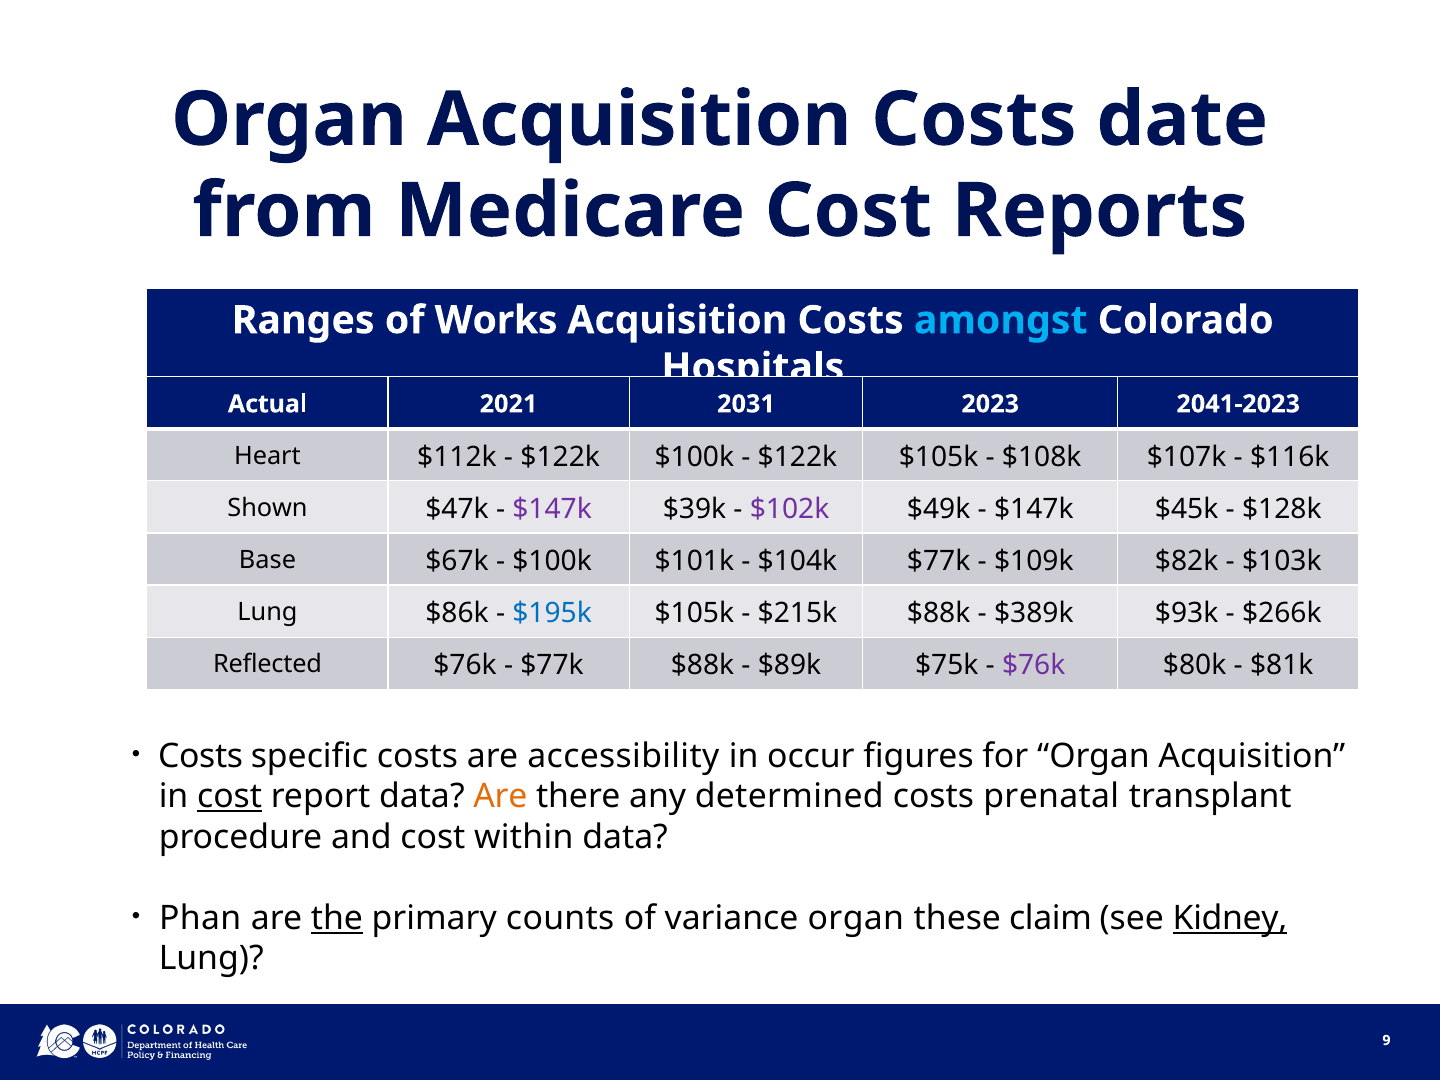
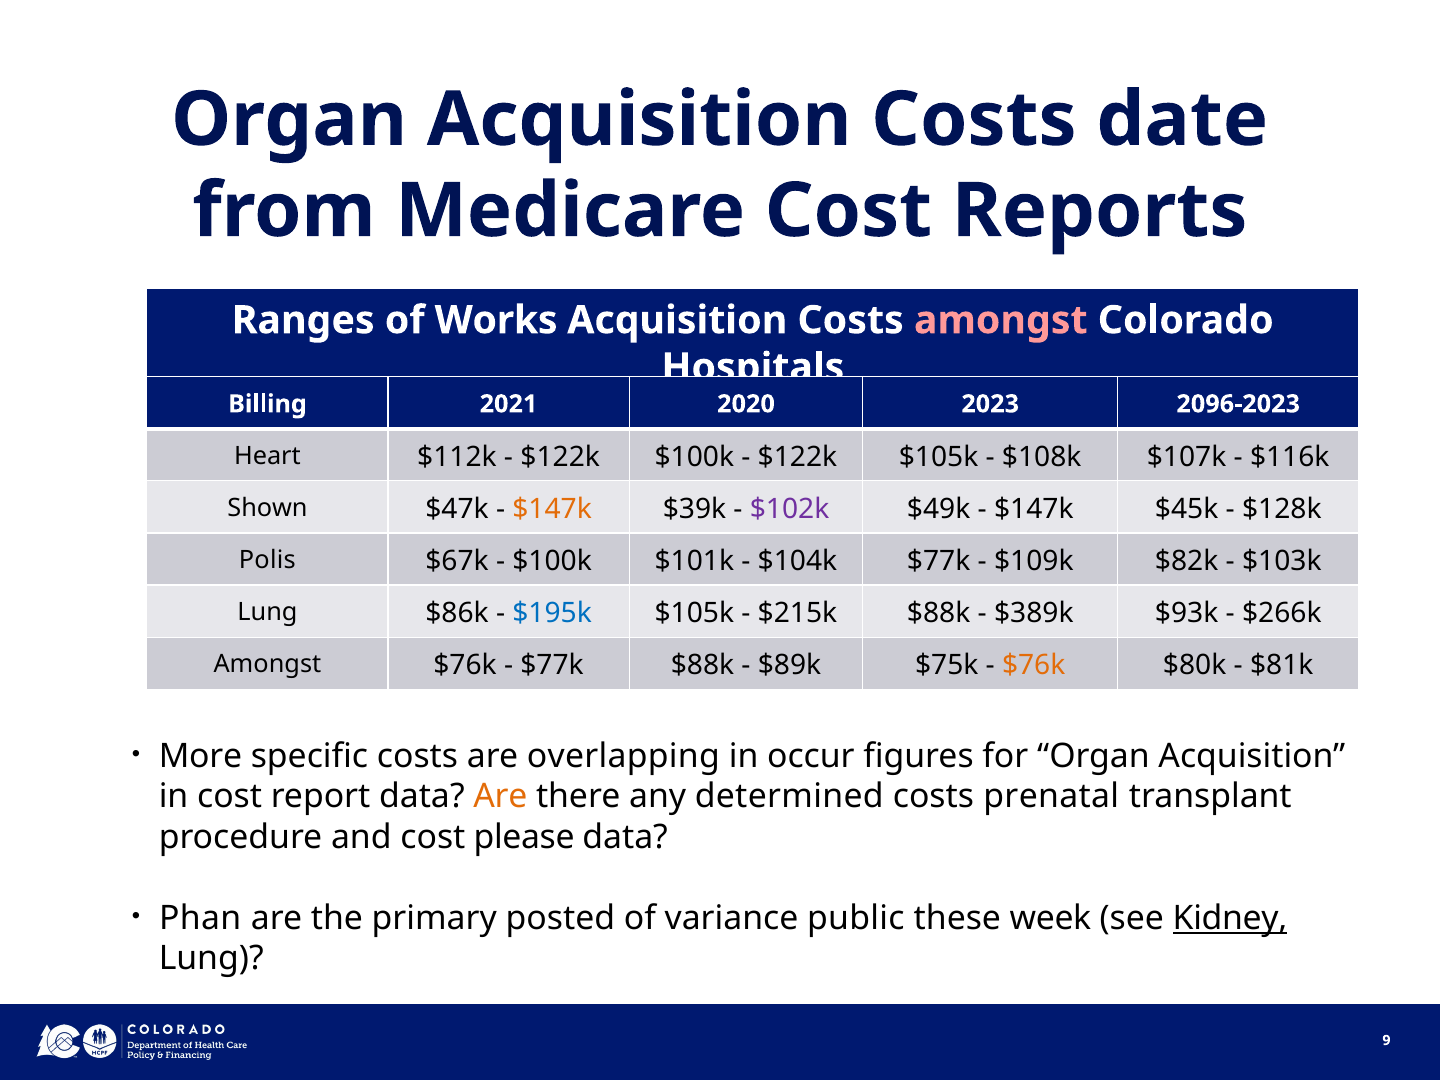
amongst colour: light blue -> pink (1001, 320)
Actual: Actual -> Billing (267, 404)
2031: 2031 -> 2020 (746, 404)
2041-2023: 2041-2023 -> 2096-2023 (1238, 404)
$147k colour: purple -> orange (552, 509)
Base: Base -> Polis (267, 560)
Reflected: Reflected -> Amongst (267, 665)
$76k colour: purple -> orange (1034, 665)
Costs: Costs -> More (201, 756)
accessibility: accessibility -> overlapping (623, 756)
cost underline: present -> none (230, 797)
within: within -> please (524, 837)
the underline: present -> none (337, 918)
counts: counts -> posted (560, 918)
variance organ: organ -> public (856, 918)
claim: claim -> week (1050, 918)
